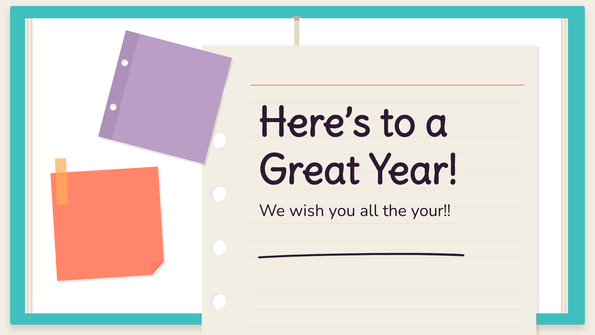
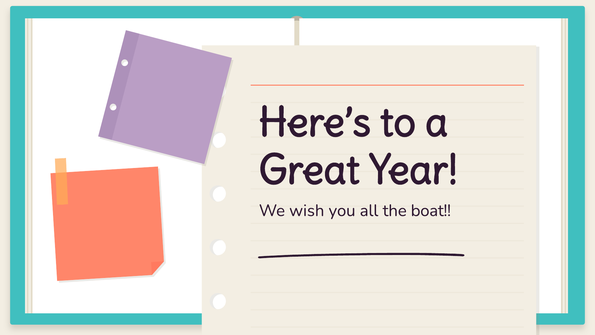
your: your -> boat (431, 210)
